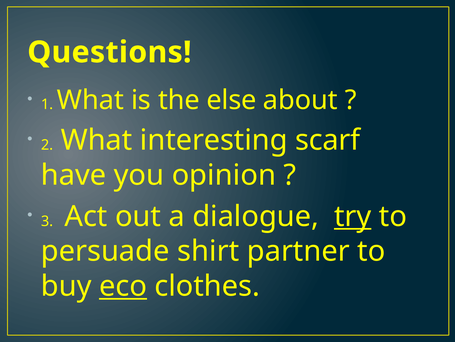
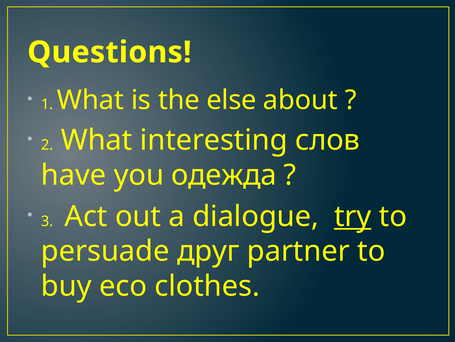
scarf: scarf -> слов (328, 140)
opinion: opinion -> одежда (224, 175)
shirt: shirt -> друг (208, 251)
eco underline: present -> none (123, 286)
